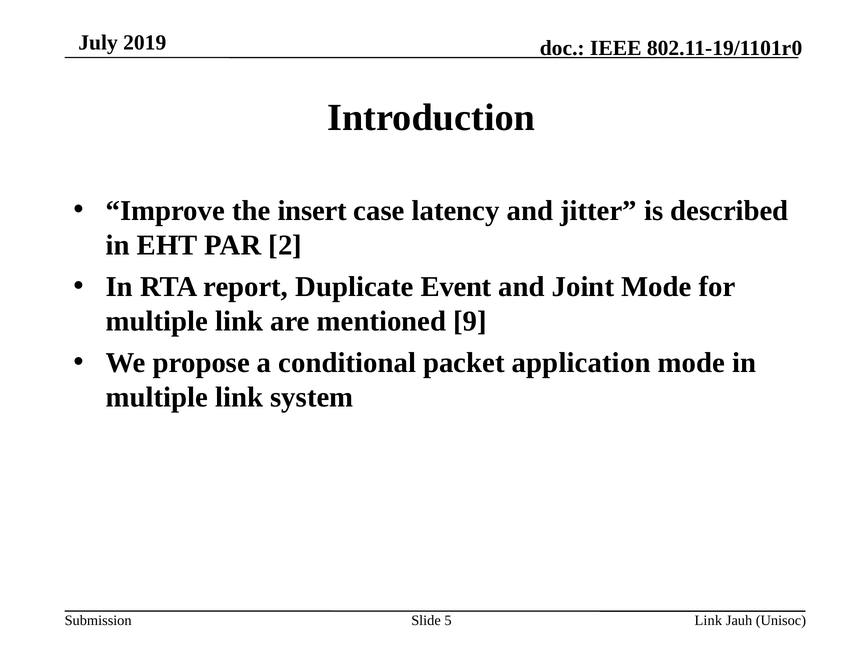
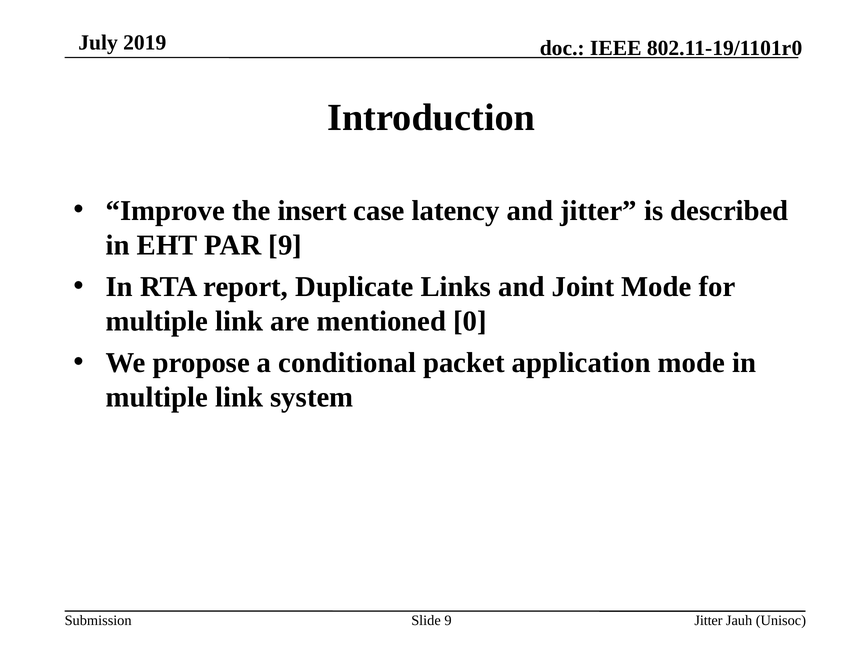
PAR 2: 2 -> 9 (285, 245)
Event: Event -> Links (456, 287)
9: 9 -> 0 (470, 321)
Slide 5: 5 -> 9 (448, 621)
Link: Link -> Jitter (708, 621)
